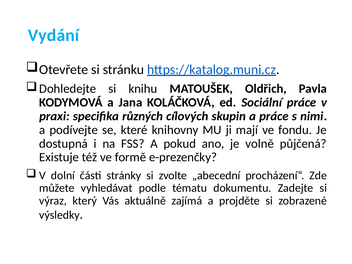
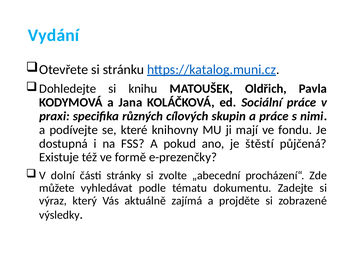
volně: volně -> štěstí (260, 144)
